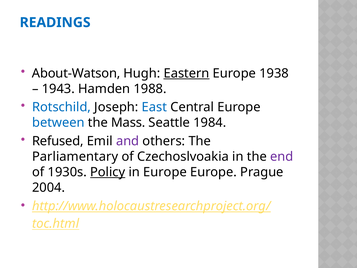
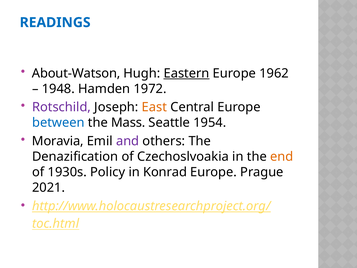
1938: 1938 -> 1962 (274, 73)
1943: 1943 -> 1948 (58, 89)
1988: 1988 -> 1972 (150, 89)
Rotschild colour: blue -> purple (61, 107)
East colour: blue -> orange (154, 107)
1984: 1984 -> 1954 (210, 123)
Refused: Refused -> Moravia (58, 141)
Parliamentary: Parliamentary -> Denazification (75, 156)
end colour: purple -> orange (282, 156)
Policy underline: present -> none (108, 172)
in Europe: Europe -> Konrad (165, 172)
2004: 2004 -> 2021 (49, 187)
